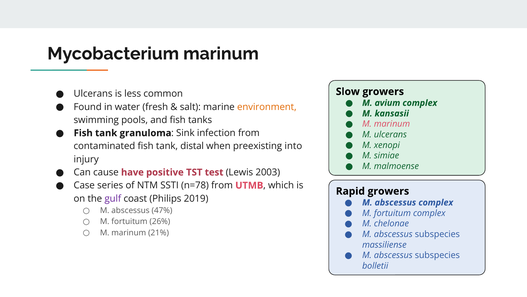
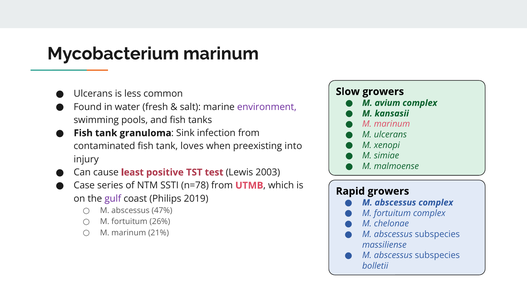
environment colour: orange -> purple (267, 107)
distal: distal -> loves (192, 146)
have: have -> least (132, 172)
